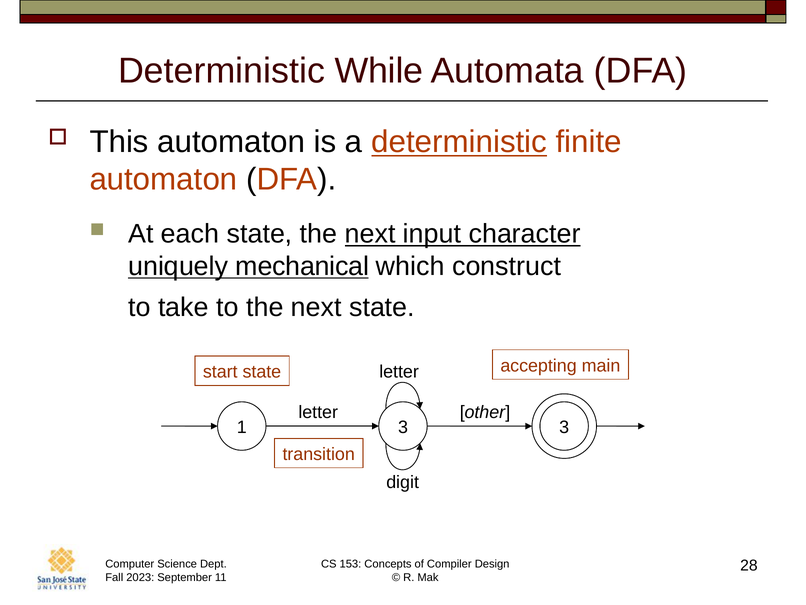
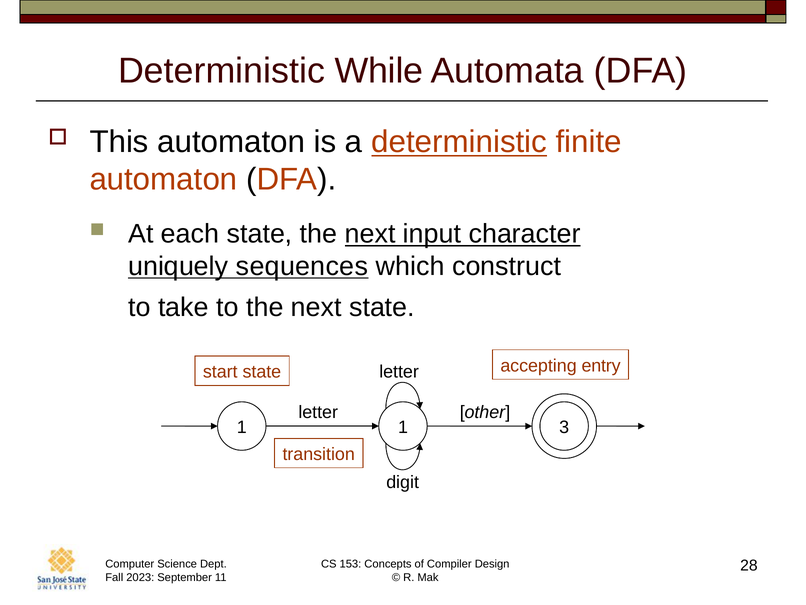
mechanical: mechanical -> sequences (302, 266)
main: main -> entry (601, 365)
1 3: 3 -> 1 (403, 427)
